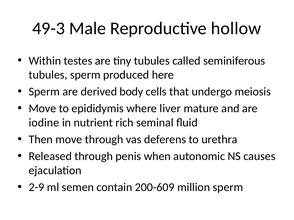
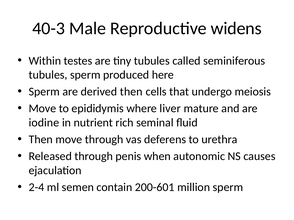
49-3: 49-3 -> 40-3 (49, 28)
hollow: hollow -> widens (236, 28)
derived body: body -> then (131, 92)
2-9: 2-9 -> 2-4 (36, 188)
200-609: 200-609 -> 200-601 (155, 188)
